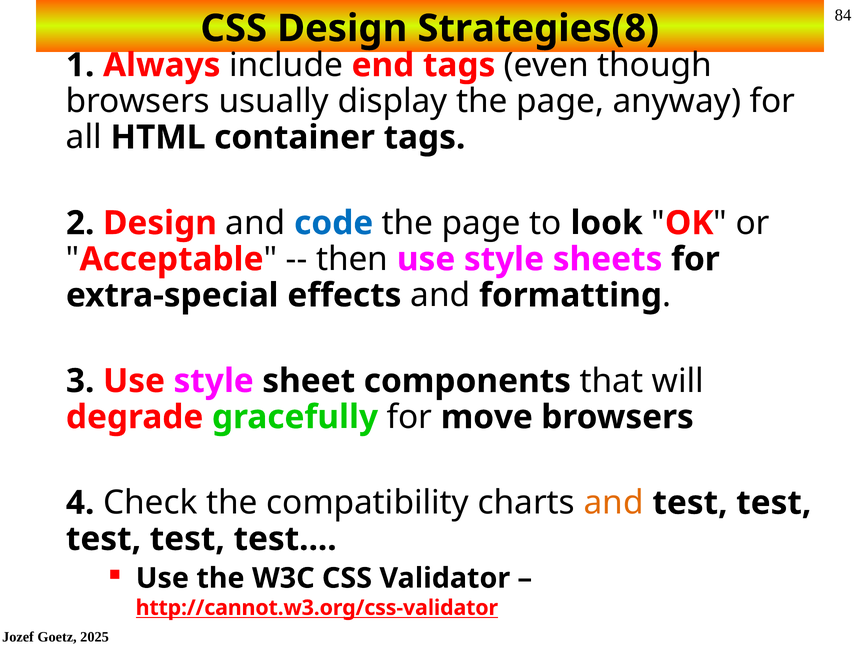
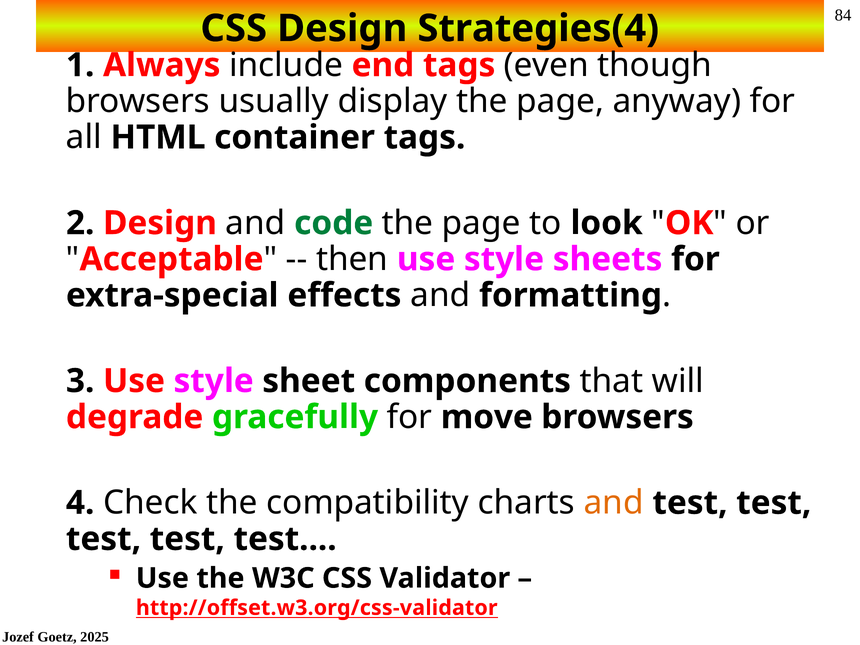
Strategies(8: Strategies(8 -> Strategies(4 (538, 28)
code colour: blue -> green (334, 223)
http://cannot.w3.org/css-validator: http://cannot.w3.org/css-validator -> http://offset.w3.org/css-validator (317, 608)
